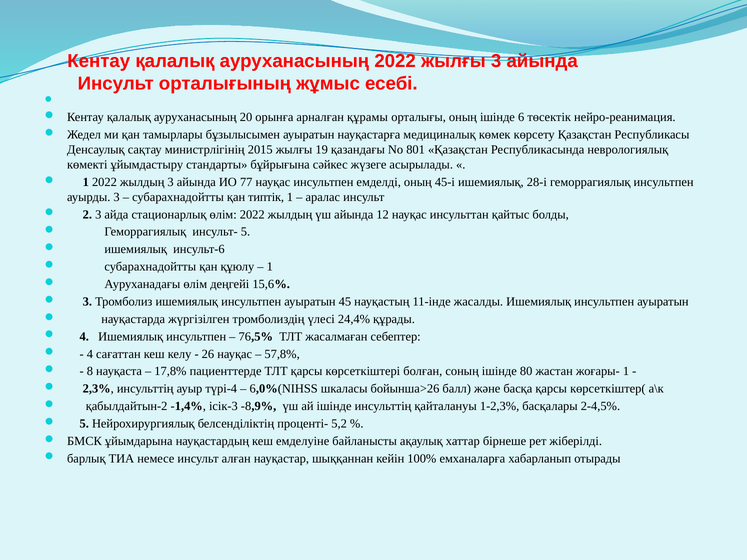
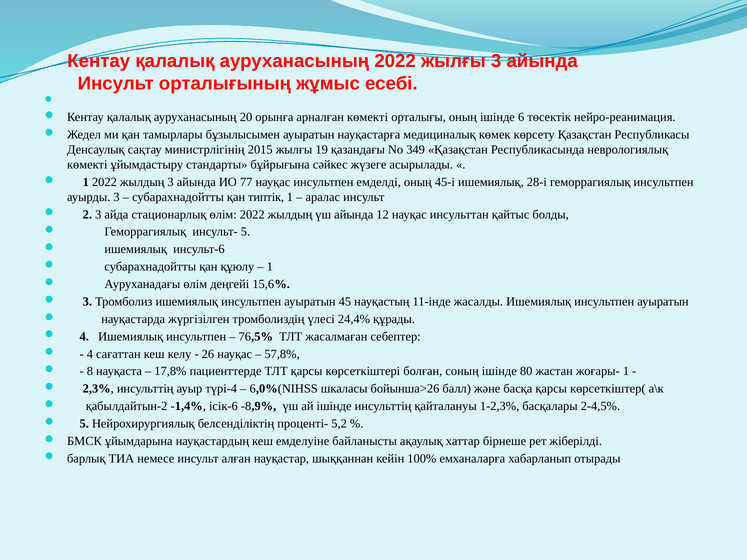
арналған құрамы: құрамы -> көмекті (368, 117)
801: 801 -> 349 (416, 150)
ісік-3: ісік-3 -> ісік-6 (223, 406)
